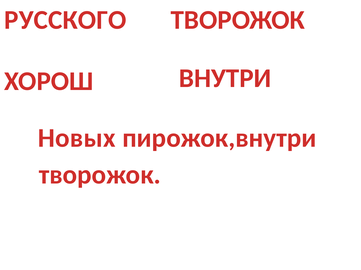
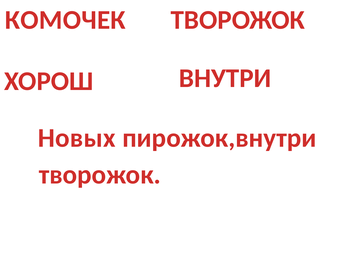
РУССКОГО: РУССКОГО -> КОМОЧЕК (65, 20)
